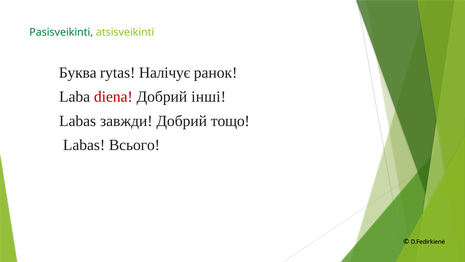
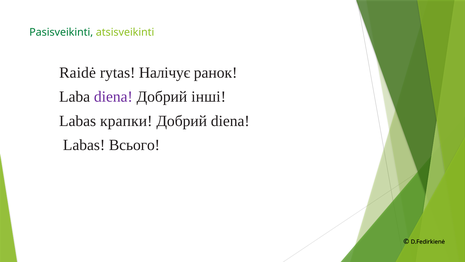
Буква: Буква -> Raidė (78, 72)
diena colour: red -> purple (113, 97)
завжди: завжди -> крапки (126, 121)
Добрий тощо: тощо -> diena (230, 121)
